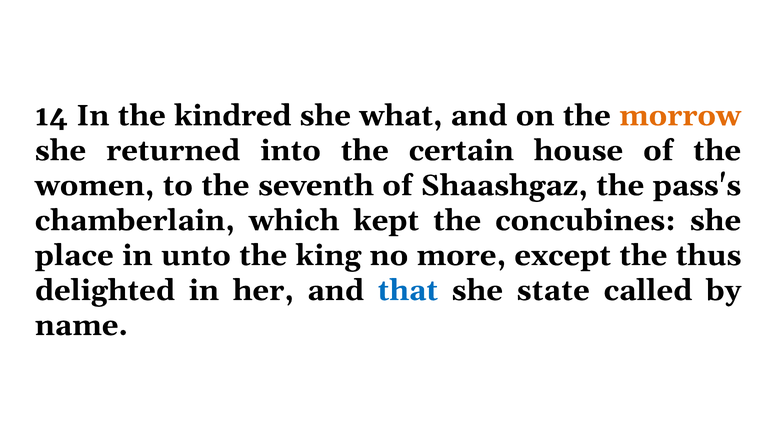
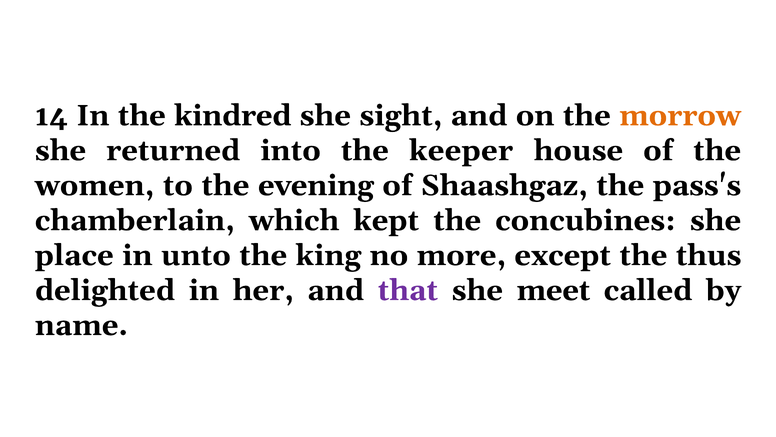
what: what -> sight (401, 116)
certain: certain -> keeper (461, 150)
seventh: seventh -> evening (316, 185)
that colour: blue -> purple (408, 290)
state: state -> meet (553, 290)
